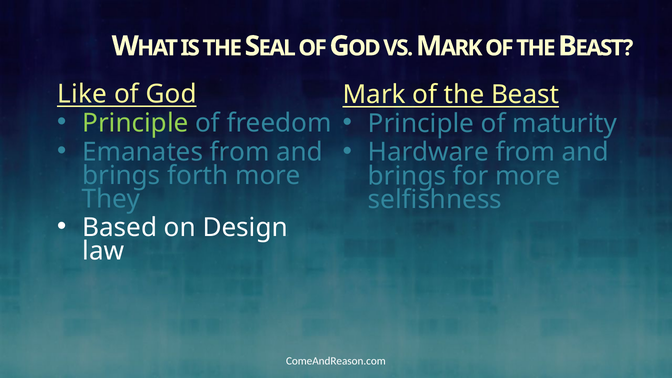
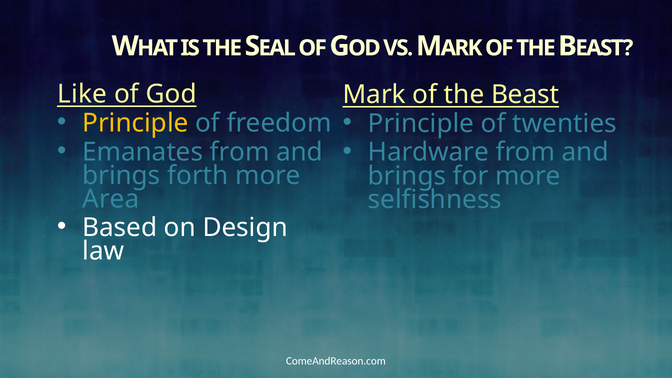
Principle colour: light green -> yellow (135, 123)
maturity: maturity -> twenties (565, 124)
They: They -> Area (111, 199)
